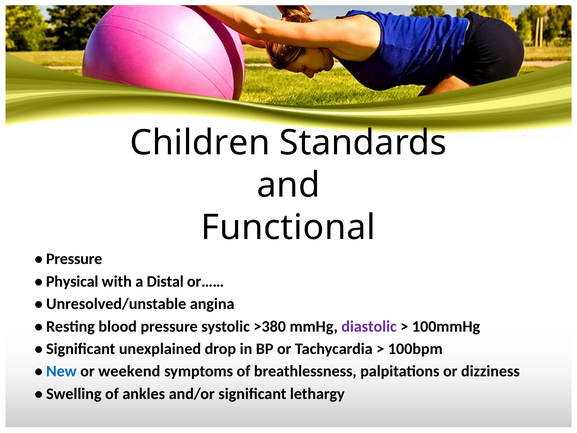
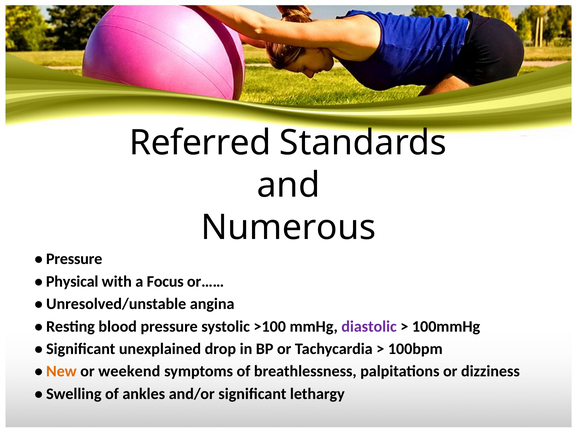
Children: Children -> Referred (200, 143)
Functional: Functional -> Numerous (288, 227)
Distal: Distal -> Focus (165, 281)
>380: >380 -> >100 (270, 326)
New colour: blue -> orange (61, 371)
